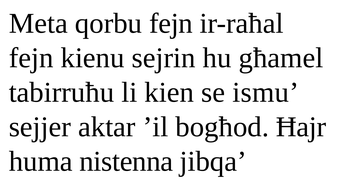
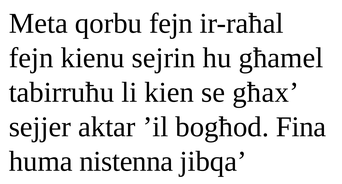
ismu: ismu -> għax (266, 92)
Ħajr: Ħajr -> Fina (301, 127)
